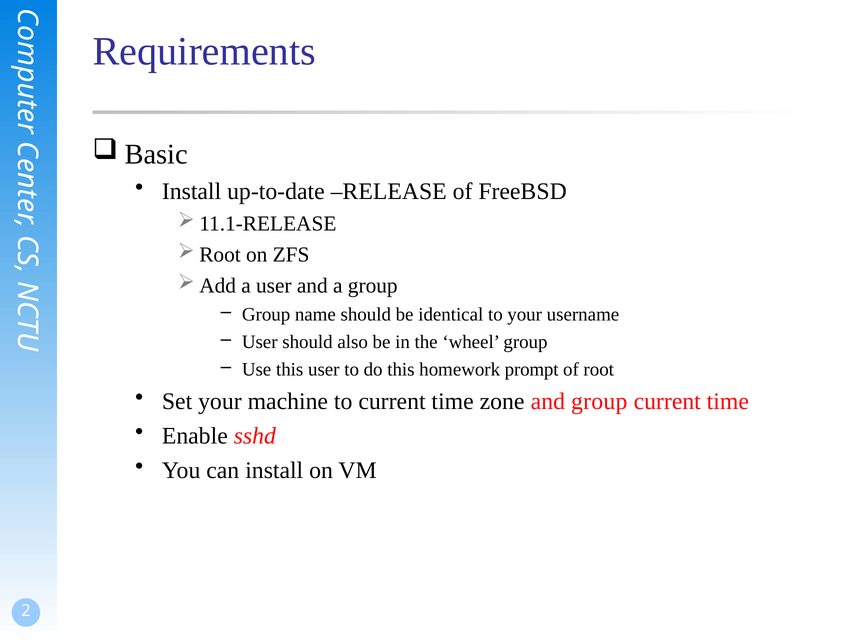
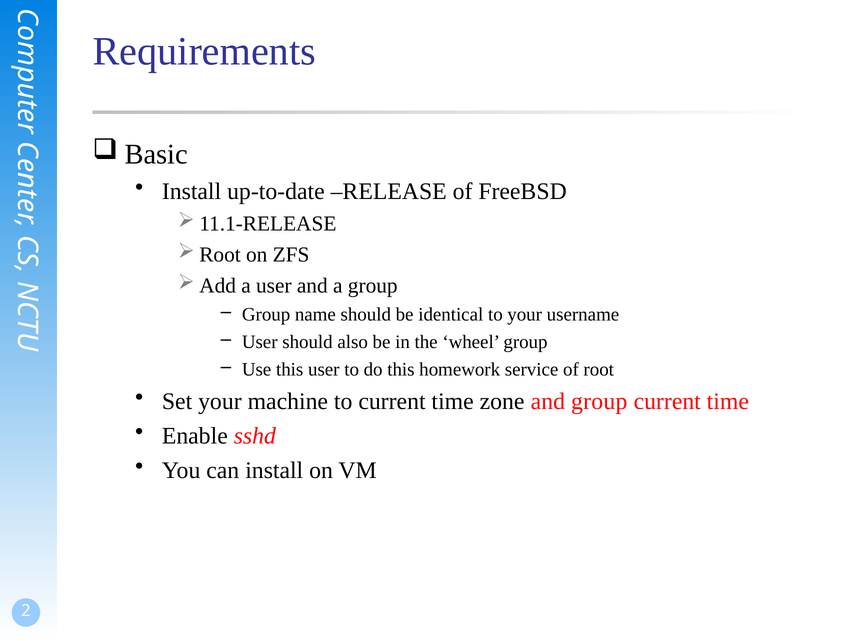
prompt: prompt -> service (532, 369)
